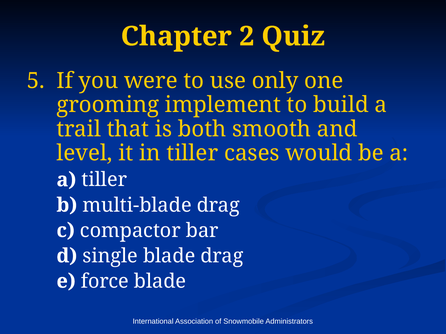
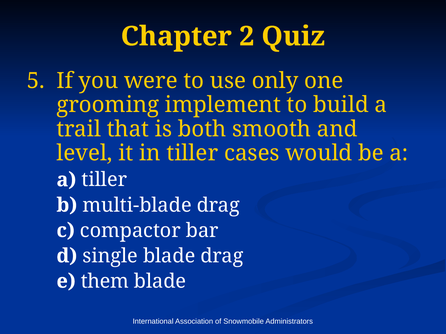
force: force -> them (105, 282)
